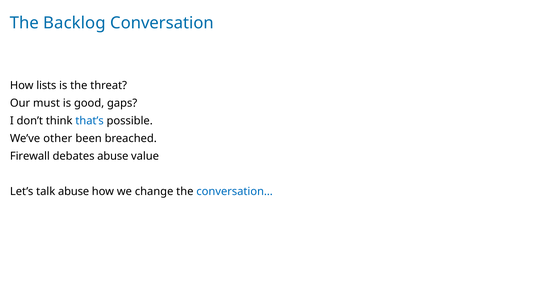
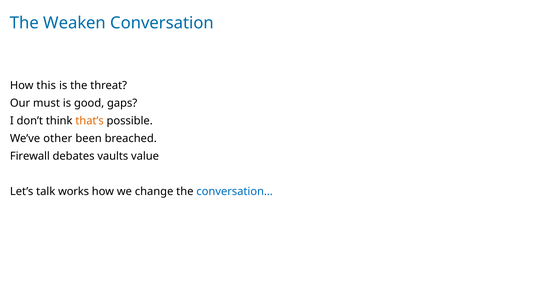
Backlog: Backlog -> Weaken (75, 23)
lists: lists -> this (46, 85)
that’s colour: blue -> orange (90, 121)
debates abuse: abuse -> vaults (113, 156)
talk abuse: abuse -> works (74, 191)
